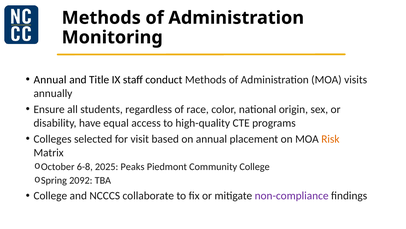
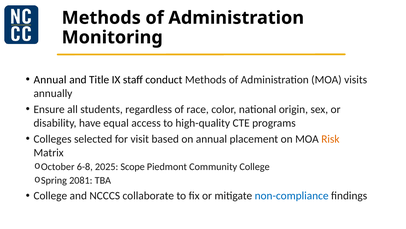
Peaks: Peaks -> Scope (133, 166)
2092: 2092 -> 2081 (81, 180)
non-compliance colour: purple -> blue (292, 195)
